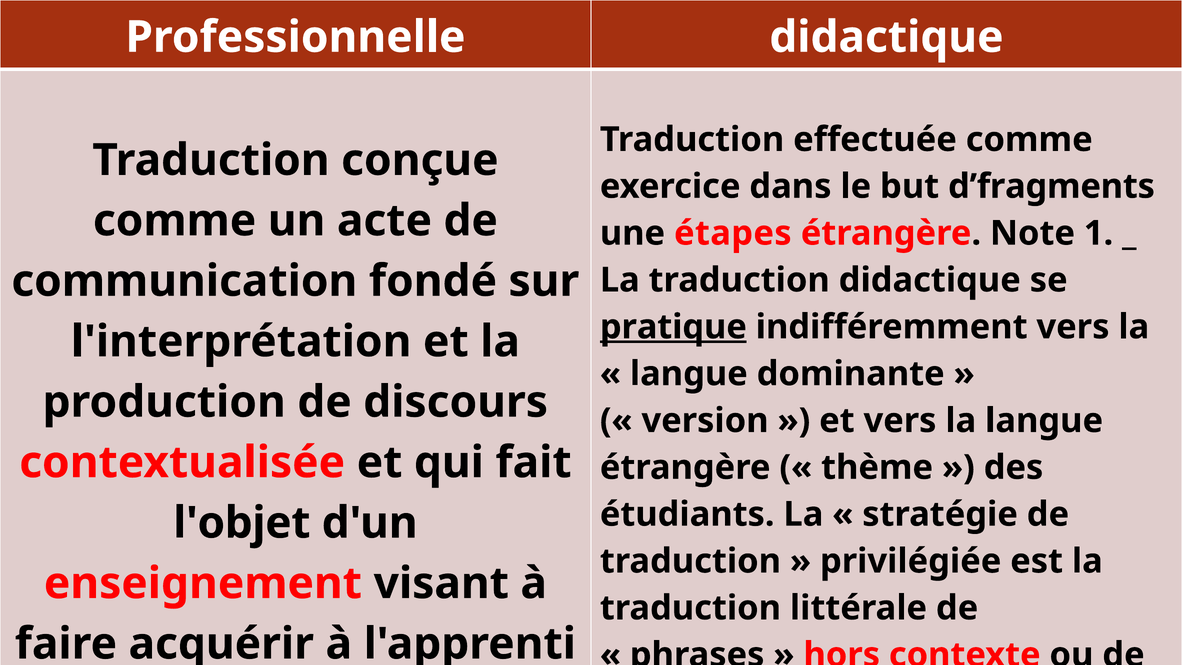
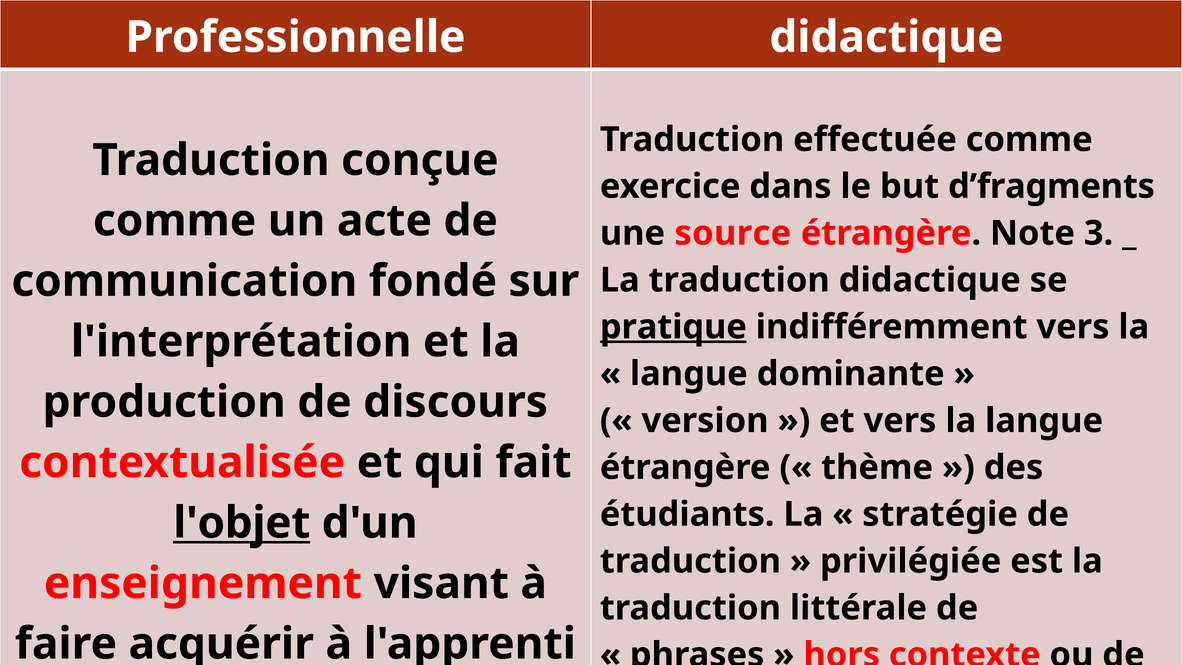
étapes: étapes -> source (733, 233)
1: 1 -> 3 (1099, 233)
l'objet underline: none -> present (242, 523)
